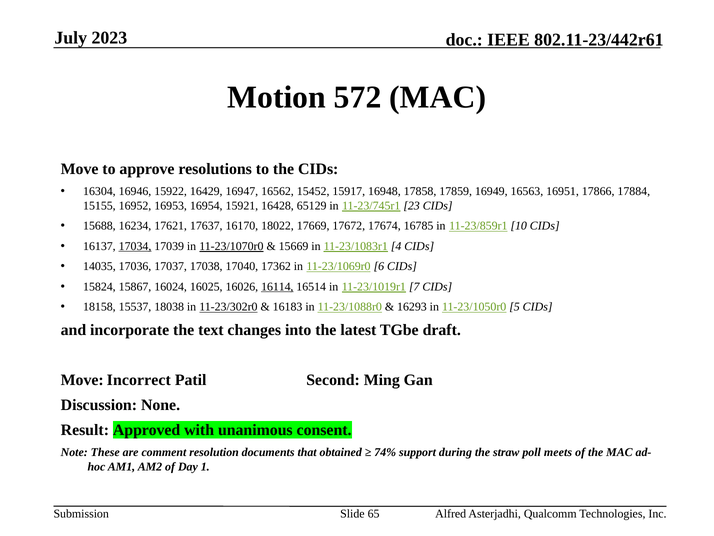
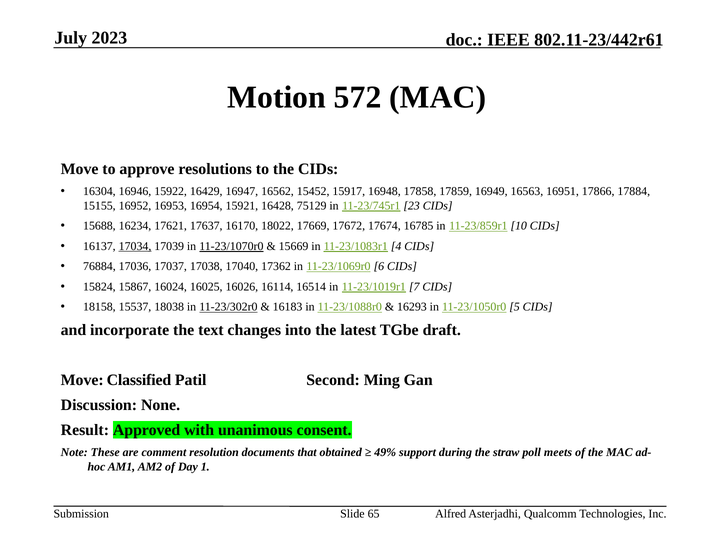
65129: 65129 -> 75129 (312, 206)
14035: 14035 -> 76884 (99, 266)
16114 underline: present -> none (277, 286)
Incorrect: Incorrect -> Classified (139, 380)
74%: 74% -> 49% (385, 452)
